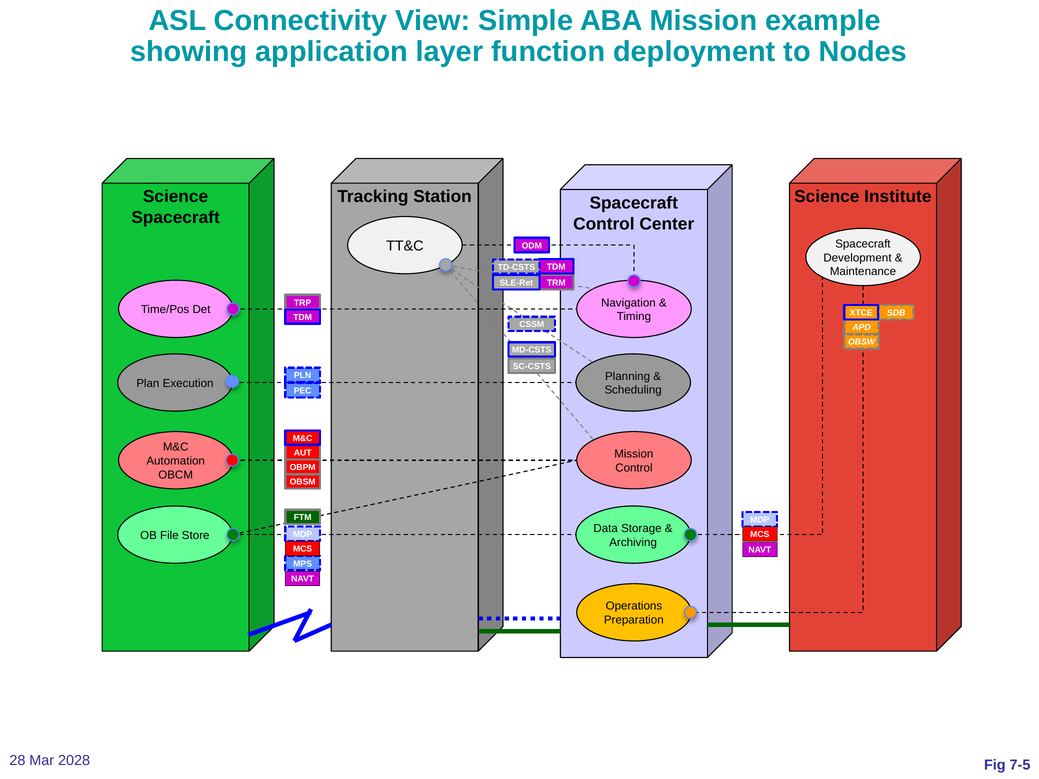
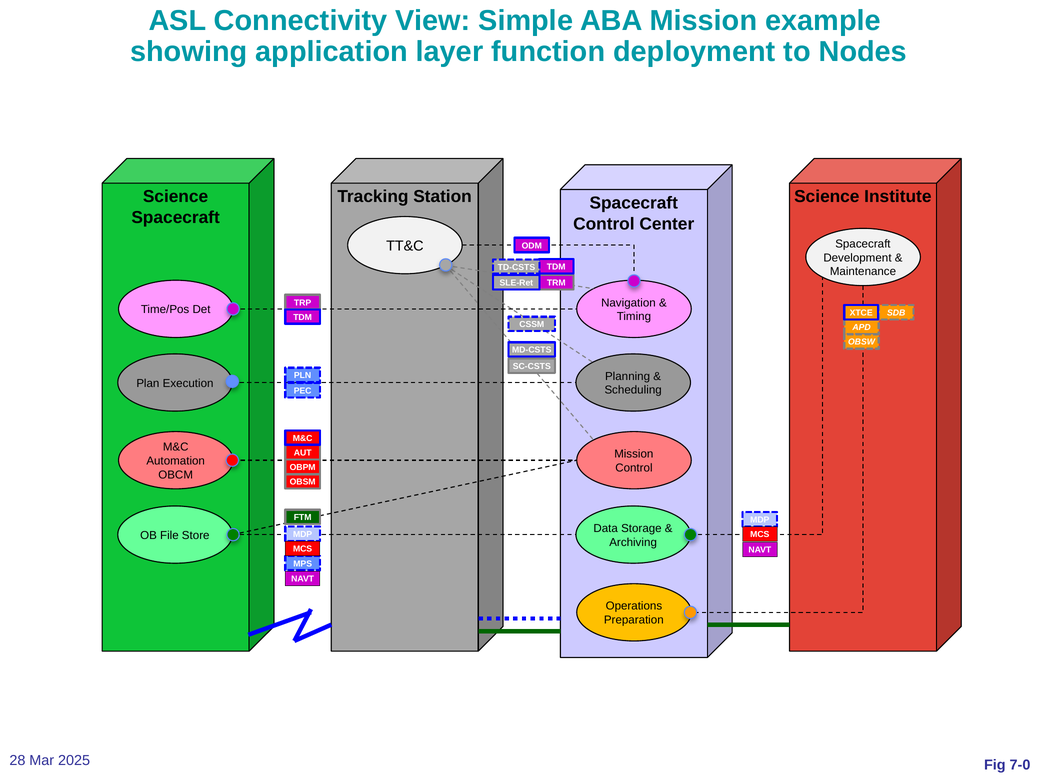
2028: 2028 -> 2025 (74, 761)
7-5: 7-5 -> 7-0 (1020, 765)
